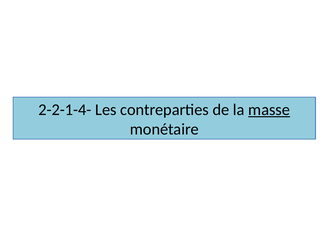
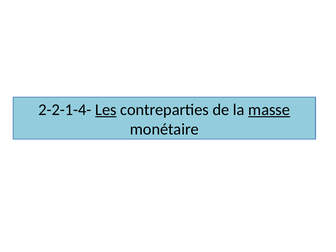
Les underline: none -> present (106, 110)
